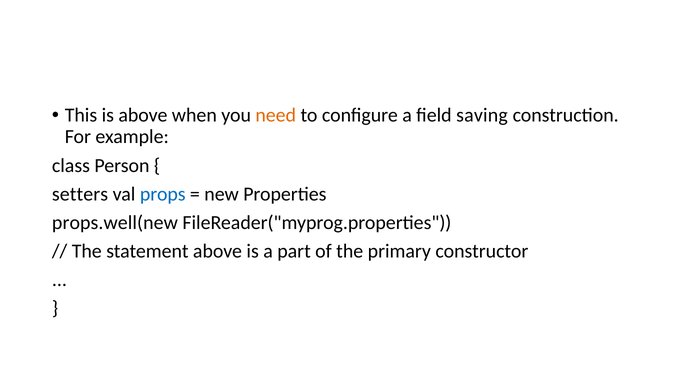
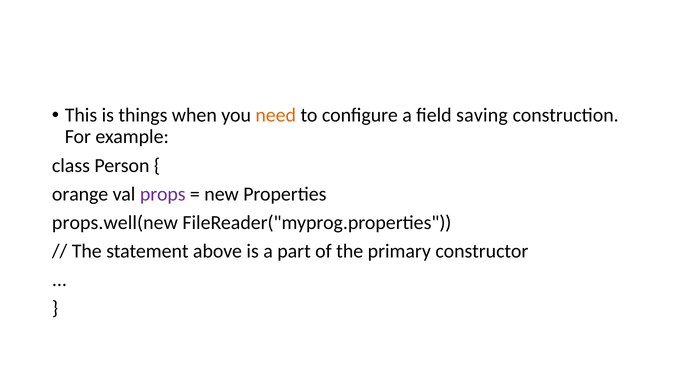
is above: above -> things (143, 115)
setters: setters -> orange (80, 194)
props colour: blue -> purple (163, 194)
